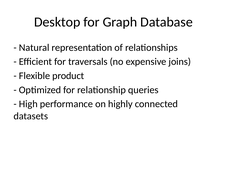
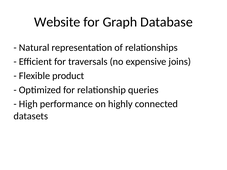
Desktop: Desktop -> Website (57, 22)
